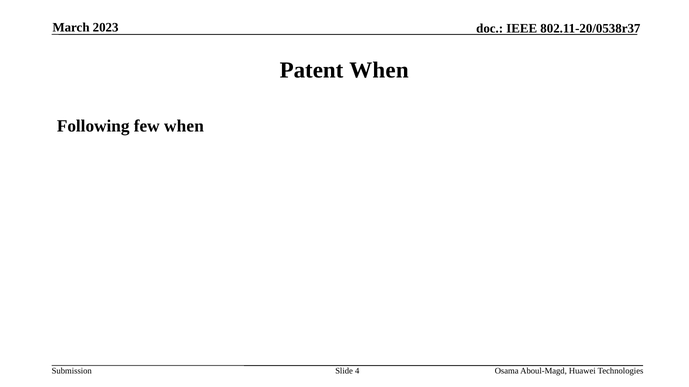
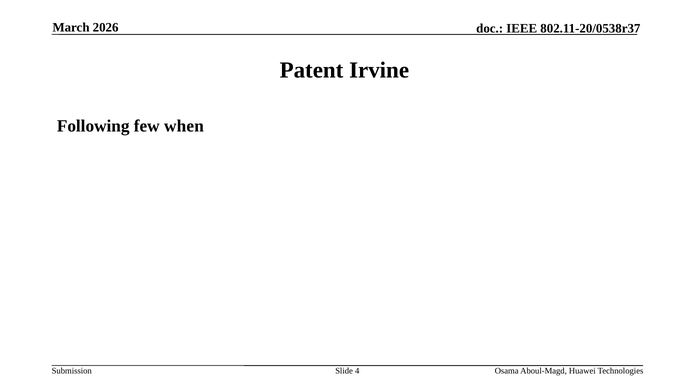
2023: 2023 -> 2026 (106, 27)
Patent When: When -> Irvine (379, 70)
